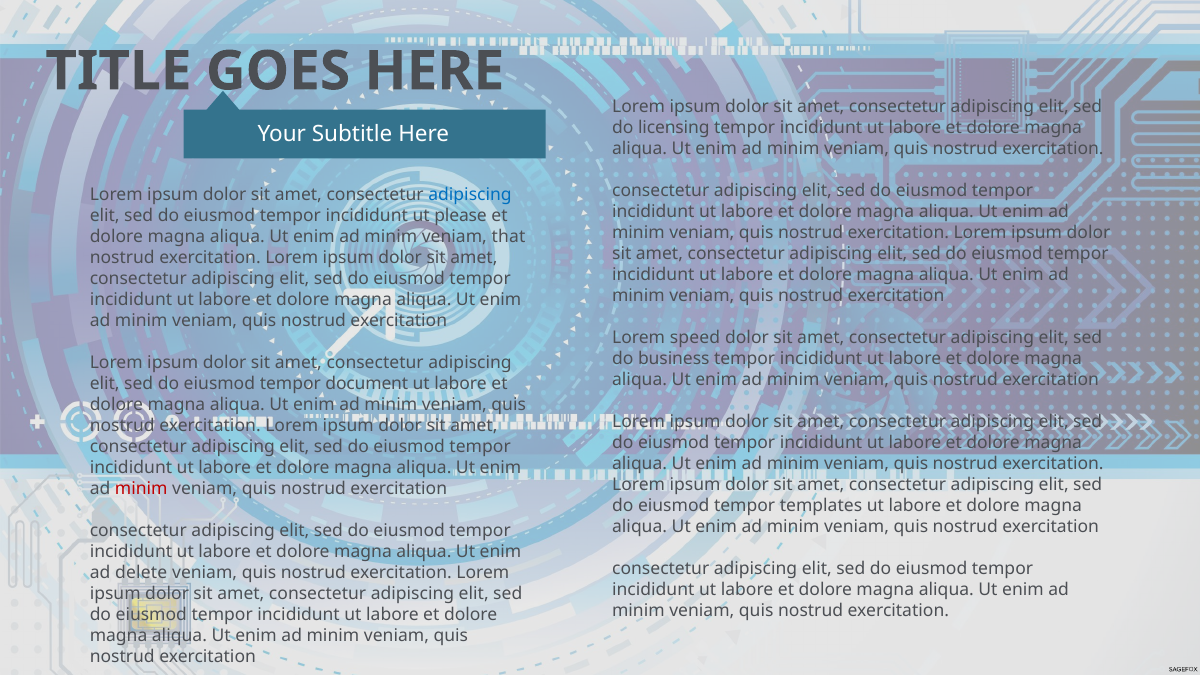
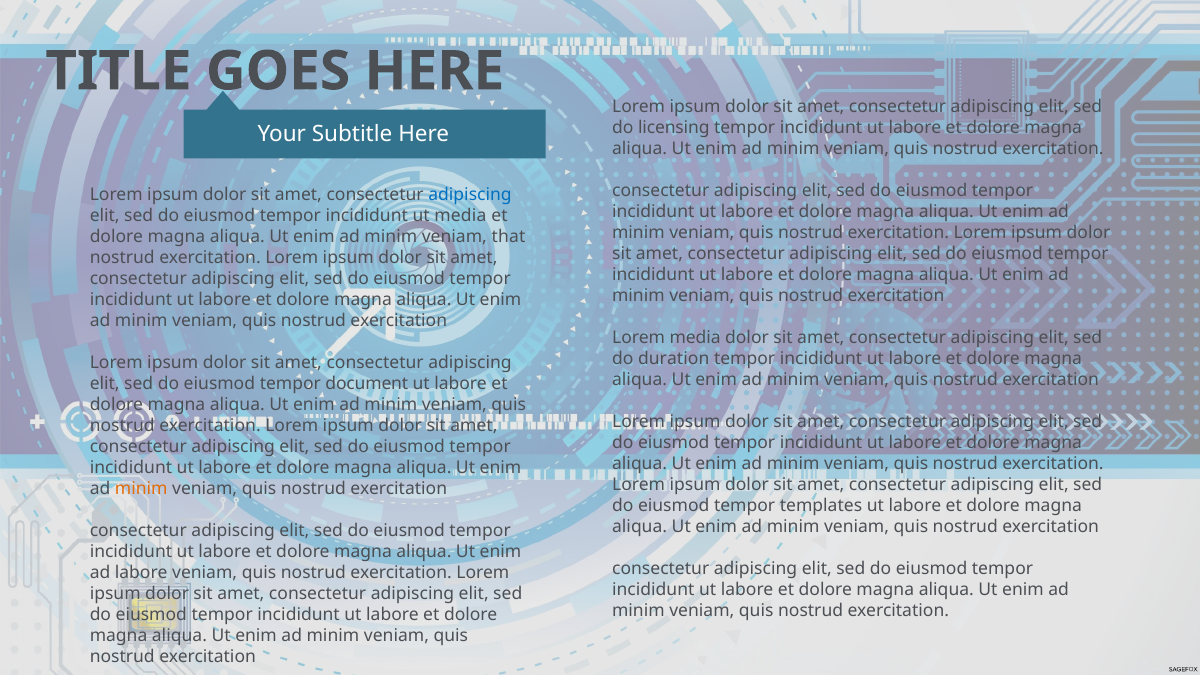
ut please: please -> media (460, 215)
Lorem speed: speed -> media (695, 337)
business: business -> duration (674, 358)
minim colour: red -> orange (141, 488)
ad delete: delete -> labore (141, 572)
